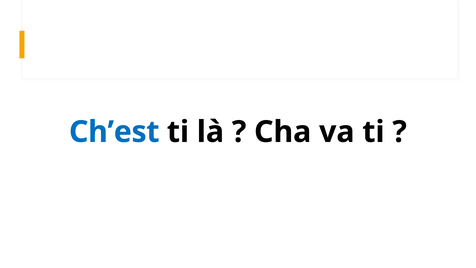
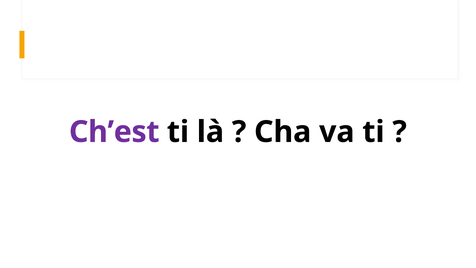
Ch’est colour: blue -> purple (114, 132)
